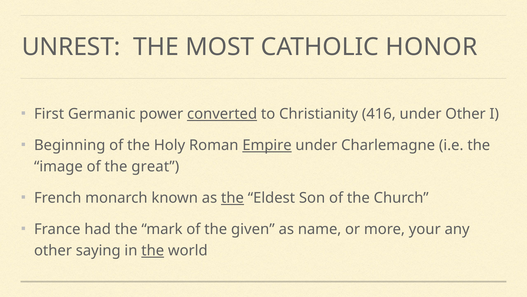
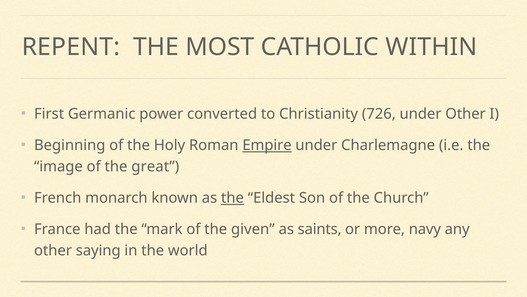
UNREST: UNREST -> REPENT (71, 47)
HONOR: HONOR -> WITHIN (431, 47)
converted underline: present -> none (222, 114)
416: 416 -> 726 (379, 114)
name: name -> saints (320, 229)
your: your -> navy (425, 229)
the underline: present -> none (153, 250)
